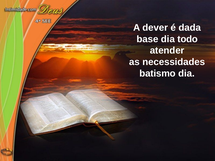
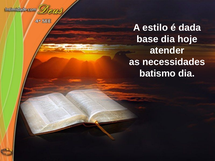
dever: dever -> estilo (155, 28)
todo: todo -> hoje (188, 39)
